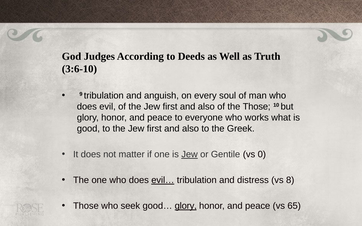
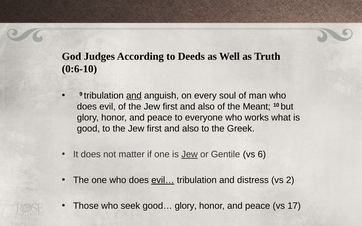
3:6-10: 3:6-10 -> 0:6-10 (79, 69)
and underline: none -> present (134, 96)
the Those: Those -> Meant (257, 107)
0: 0 -> 6 (262, 155)
8: 8 -> 2 (290, 180)
glory underline: present -> none (186, 206)
65: 65 -> 17 (294, 206)
